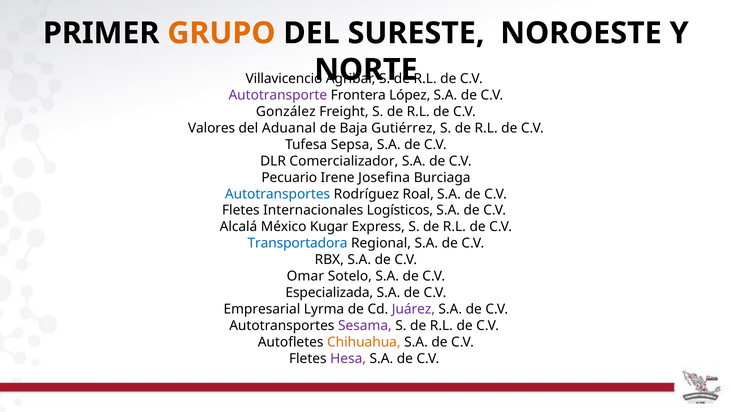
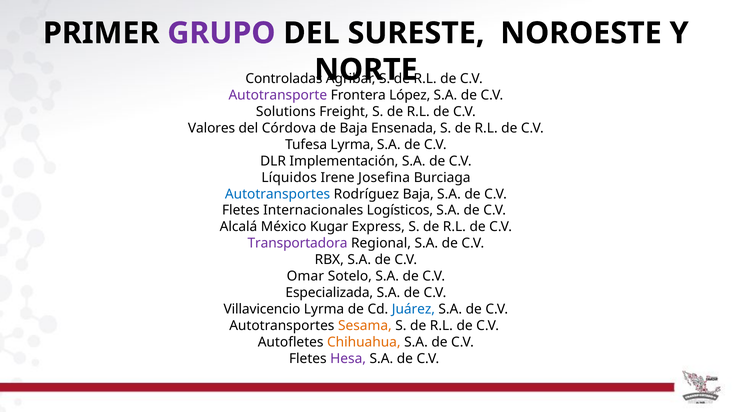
GRUPO colour: orange -> purple (221, 33)
Villavicencio: Villavicencio -> Controladas (284, 79)
González: González -> Solutions (286, 112)
Aduanal: Aduanal -> Córdova (289, 128)
Gutiérrez: Gutiérrez -> Ensenada (404, 128)
Tufesa Sepsa: Sepsa -> Lyrma (352, 144)
Comercializador: Comercializador -> Implementación (344, 161)
Pecuario: Pecuario -> Líquidos (289, 177)
Rodríguez Roal: Roal -> Baja (418, 194)
Transportadora colour: blue -> purple (298, 243)
Empresarial: Empresarial -> Villavicencio (262, 309)
Juárez colour: purple -> blue (413, 309)
Sesama colour: purple -> orange (365, 326)
